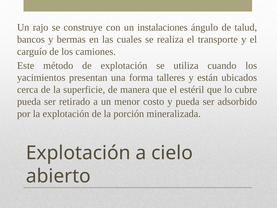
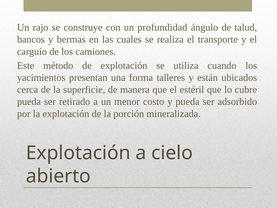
instalaciones: instalaciones -> profundidad (162, 27)
